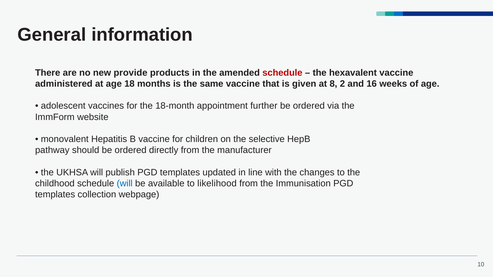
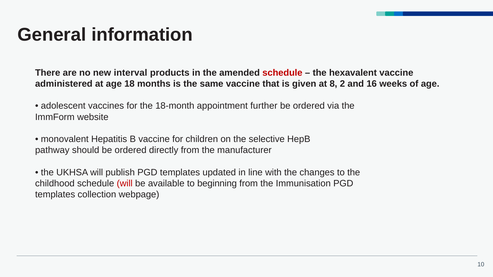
provide: provide -> interval (131, 73)
will colour: blue -> red (125, 184)
likelihood: likelihood -> beginning (217, 184)
